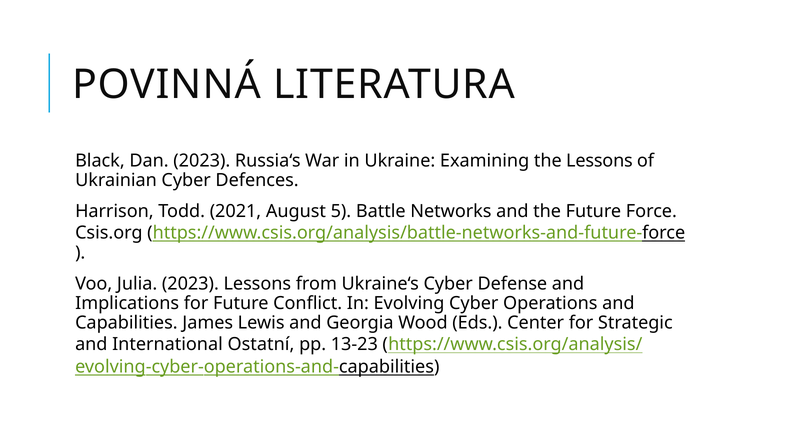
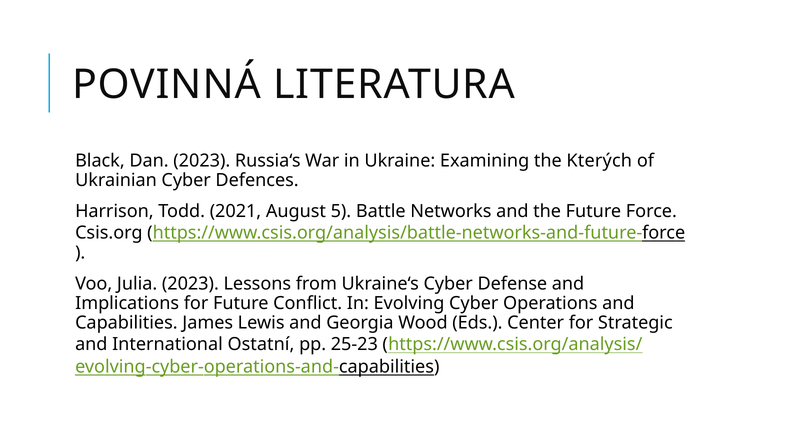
the Lessons: Lessons -> Kterých (599, 161)
13-23: 13-23 -> 25-23 (354, 344)
